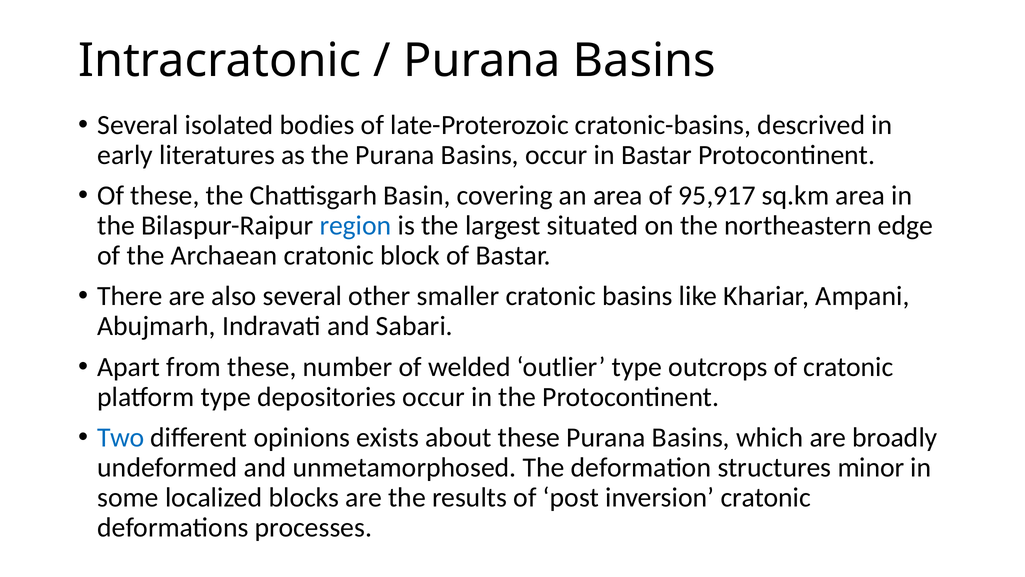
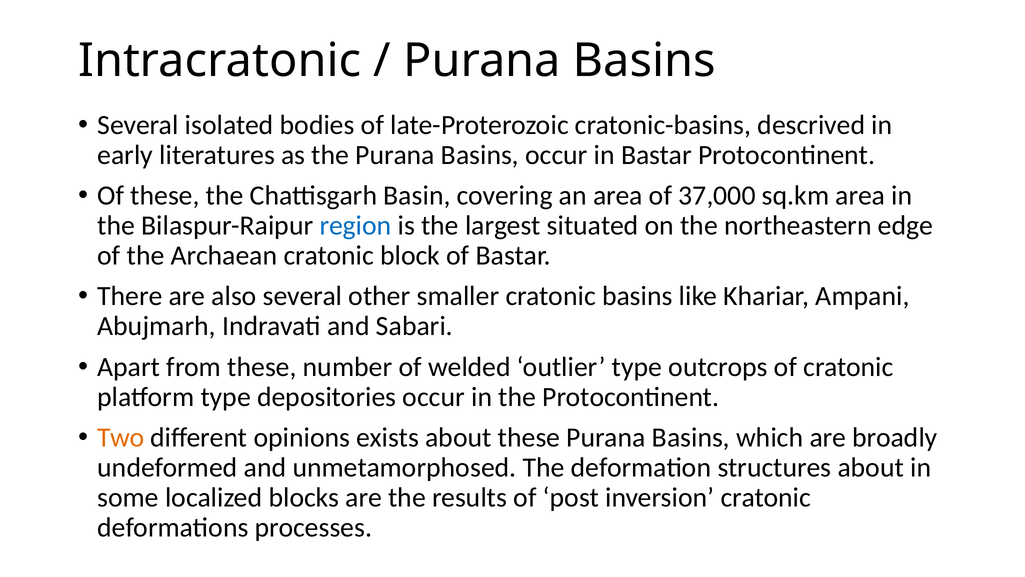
95,917: 95,917 -> 37,000 (717, 195)
Two colour: blue -> orange (121, 437)
structures minor: minor -> about (871, 467)
